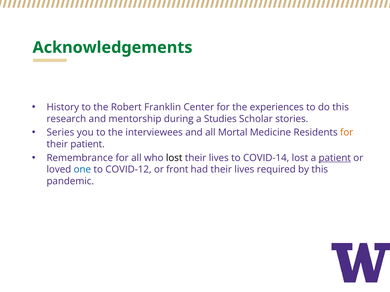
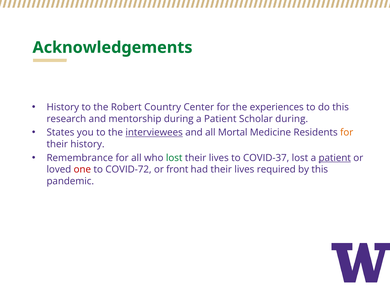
Franklin: Franklin -> Country (163, 107)
during a Studies: Studies -> Patient (220, 119)
Scholar stories: stories -> during (292, 119)
Series: Series -> States (60, 133)
interviewees underline: none -> present (154, 133)
their patient: patient -> history (87, 144)
lost colour: black -> green (174, 158)
COVID-14: COVID-14 -> COVID-37 (266, 158)
one colour: blue -> red (82, 170)
COVID-12: COVID-12 -> COVID-72 (128, 170)
